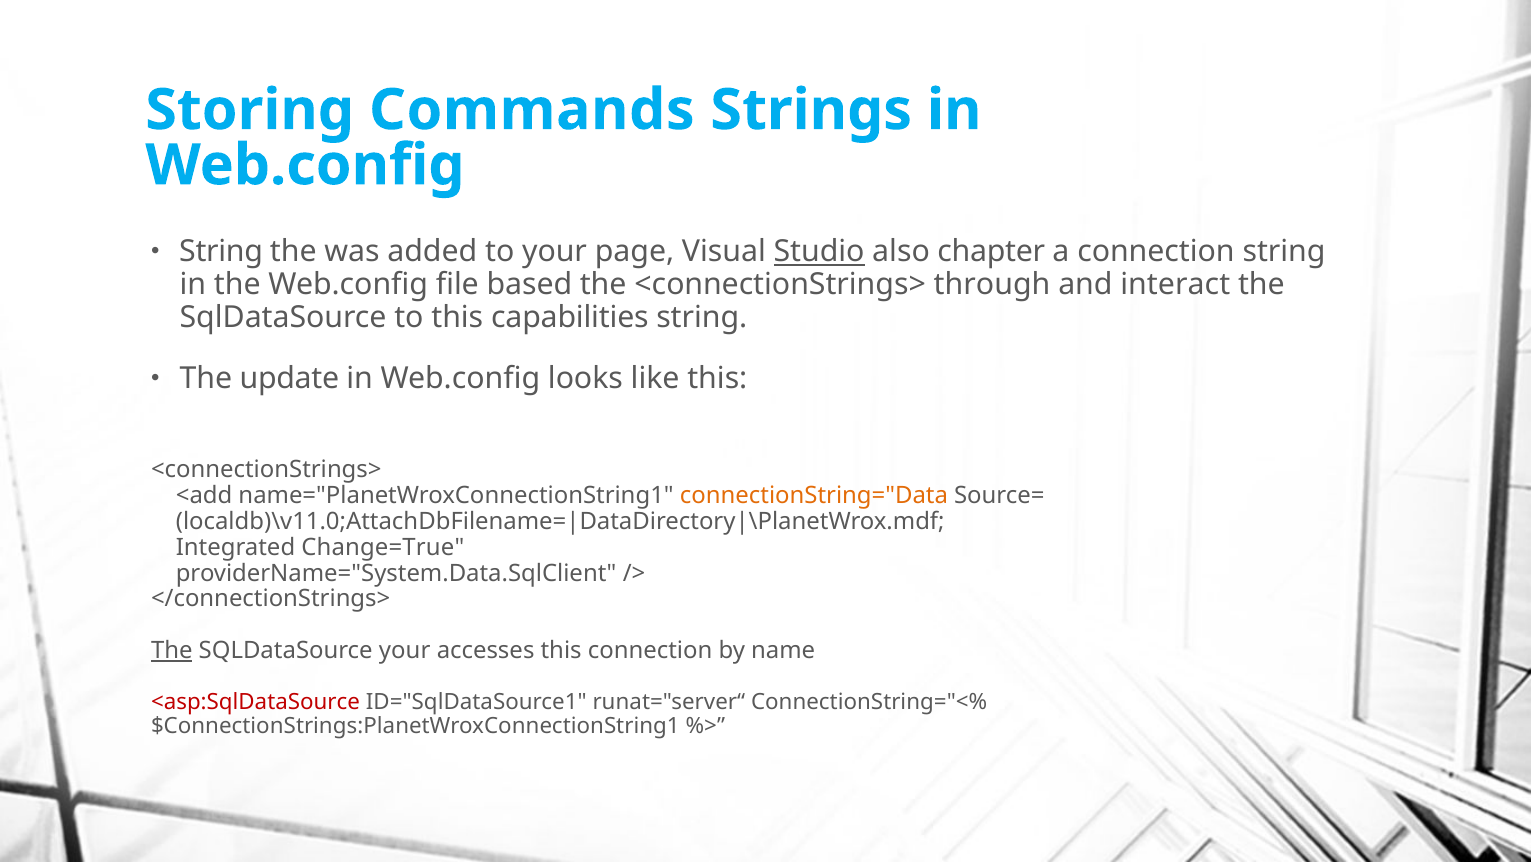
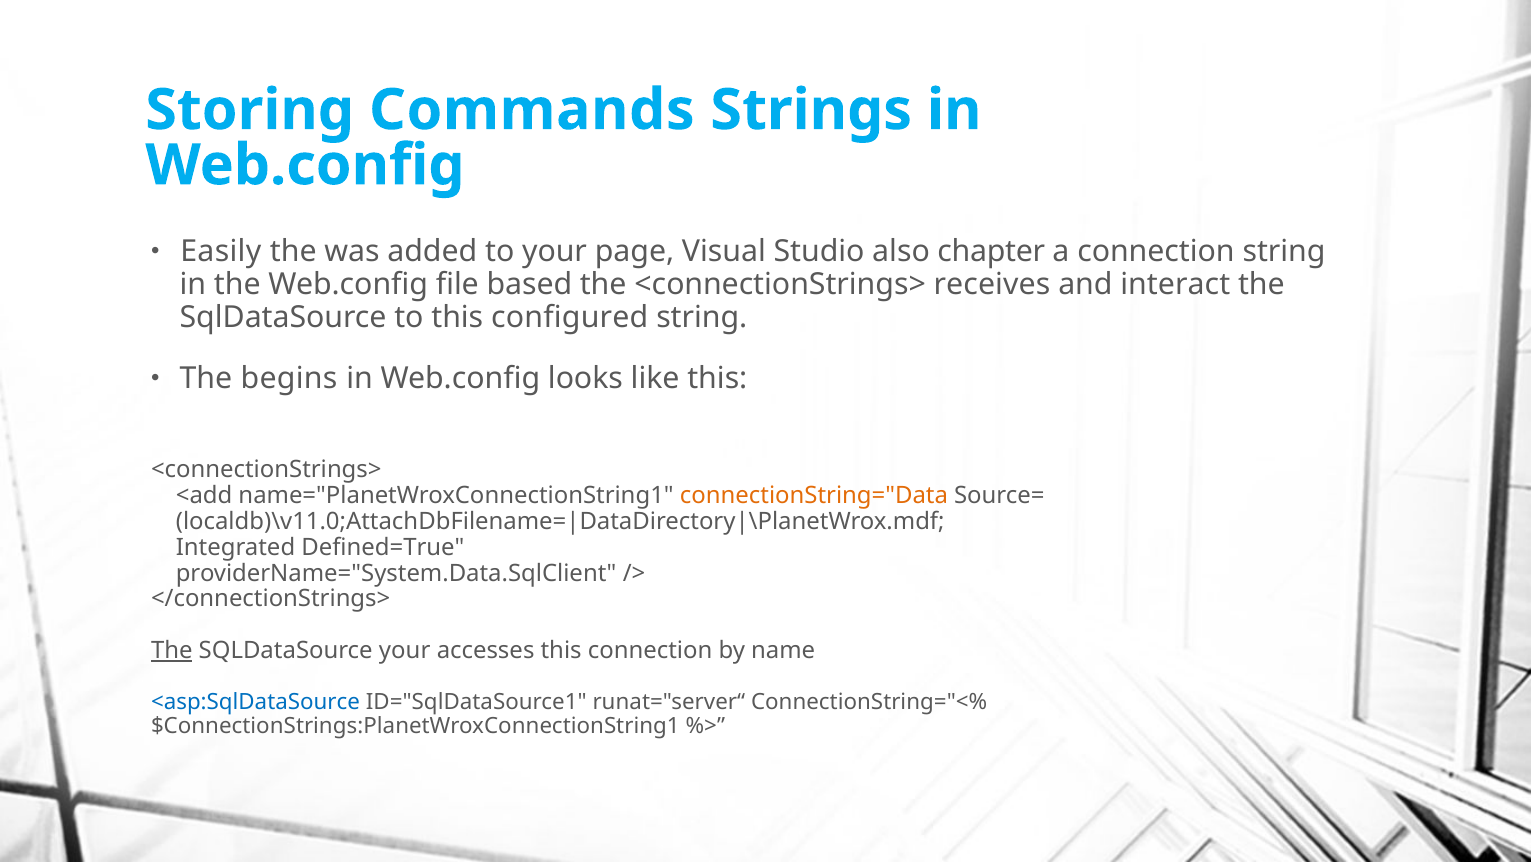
String: String -> Easily (221, 252)
Studio underline: present -> none (819, 252)
through: through -> receives (992, 284)
capabilities: capabilities -> configured (570, 317)
update: update -> begins (289, 379)
Change=True: Change=True -> Defined=True (383, 547)
<asp:SqlDataSource colour: red -> blue (255, 701)
